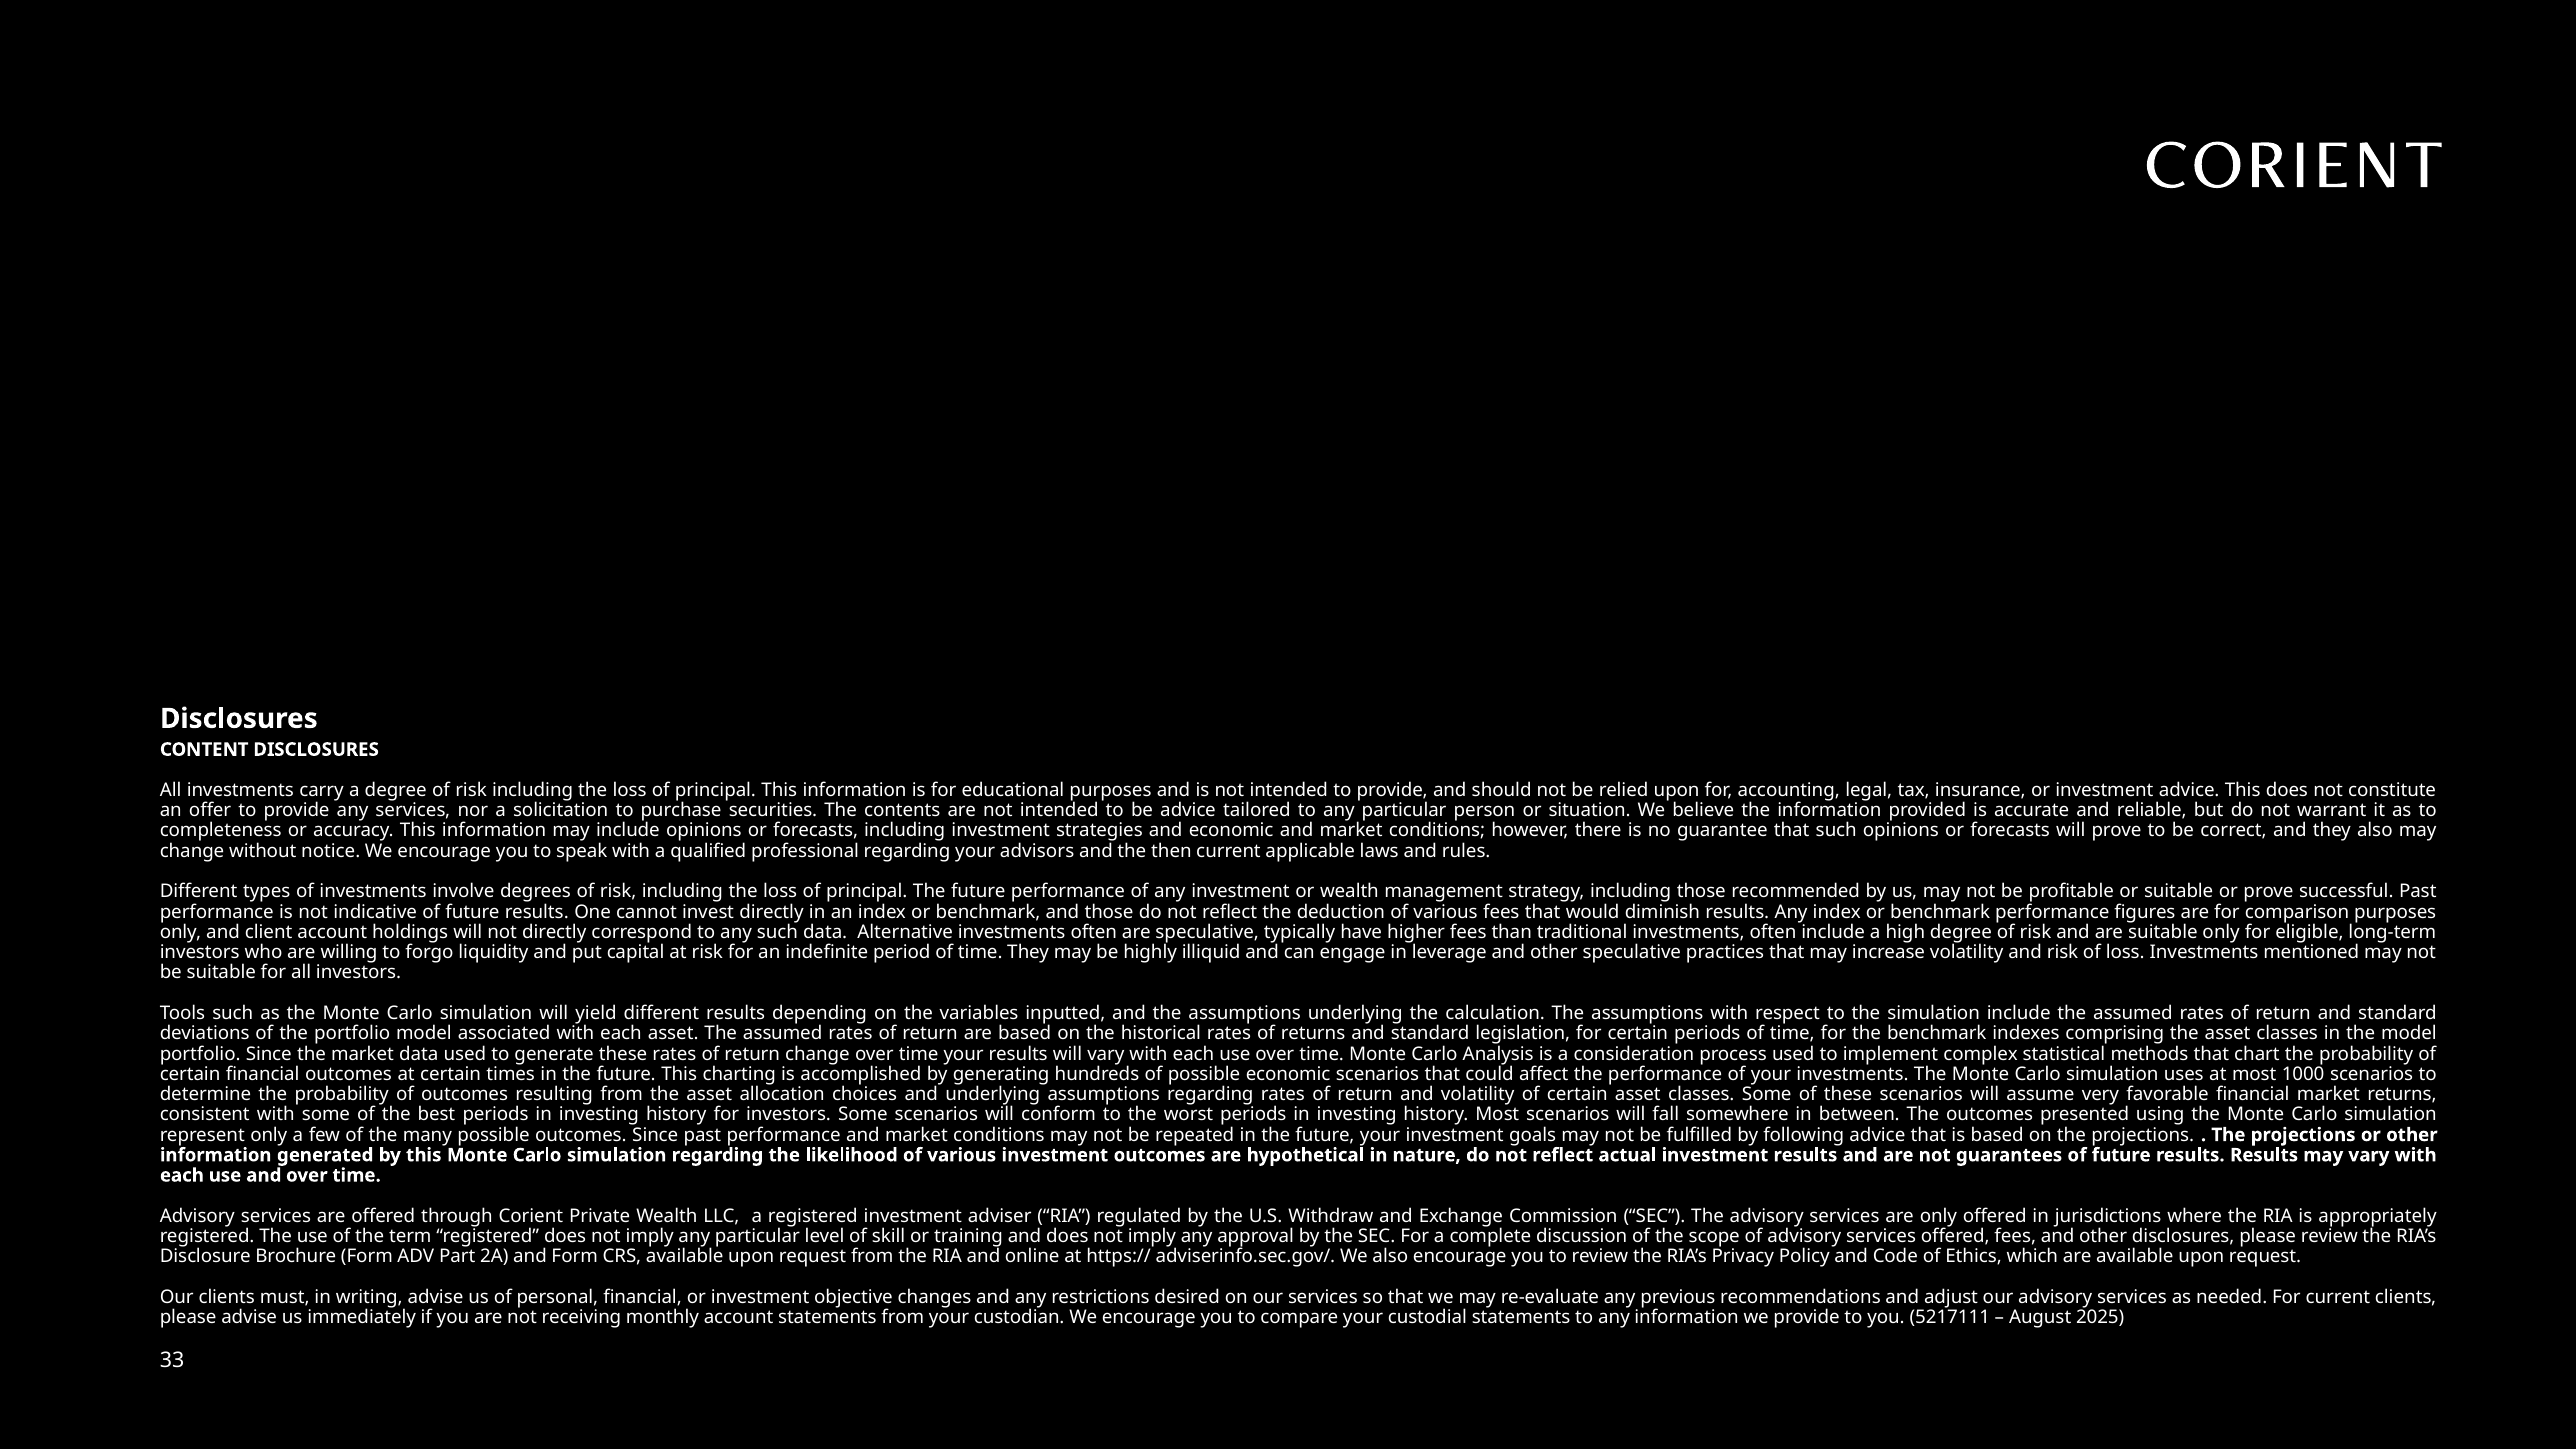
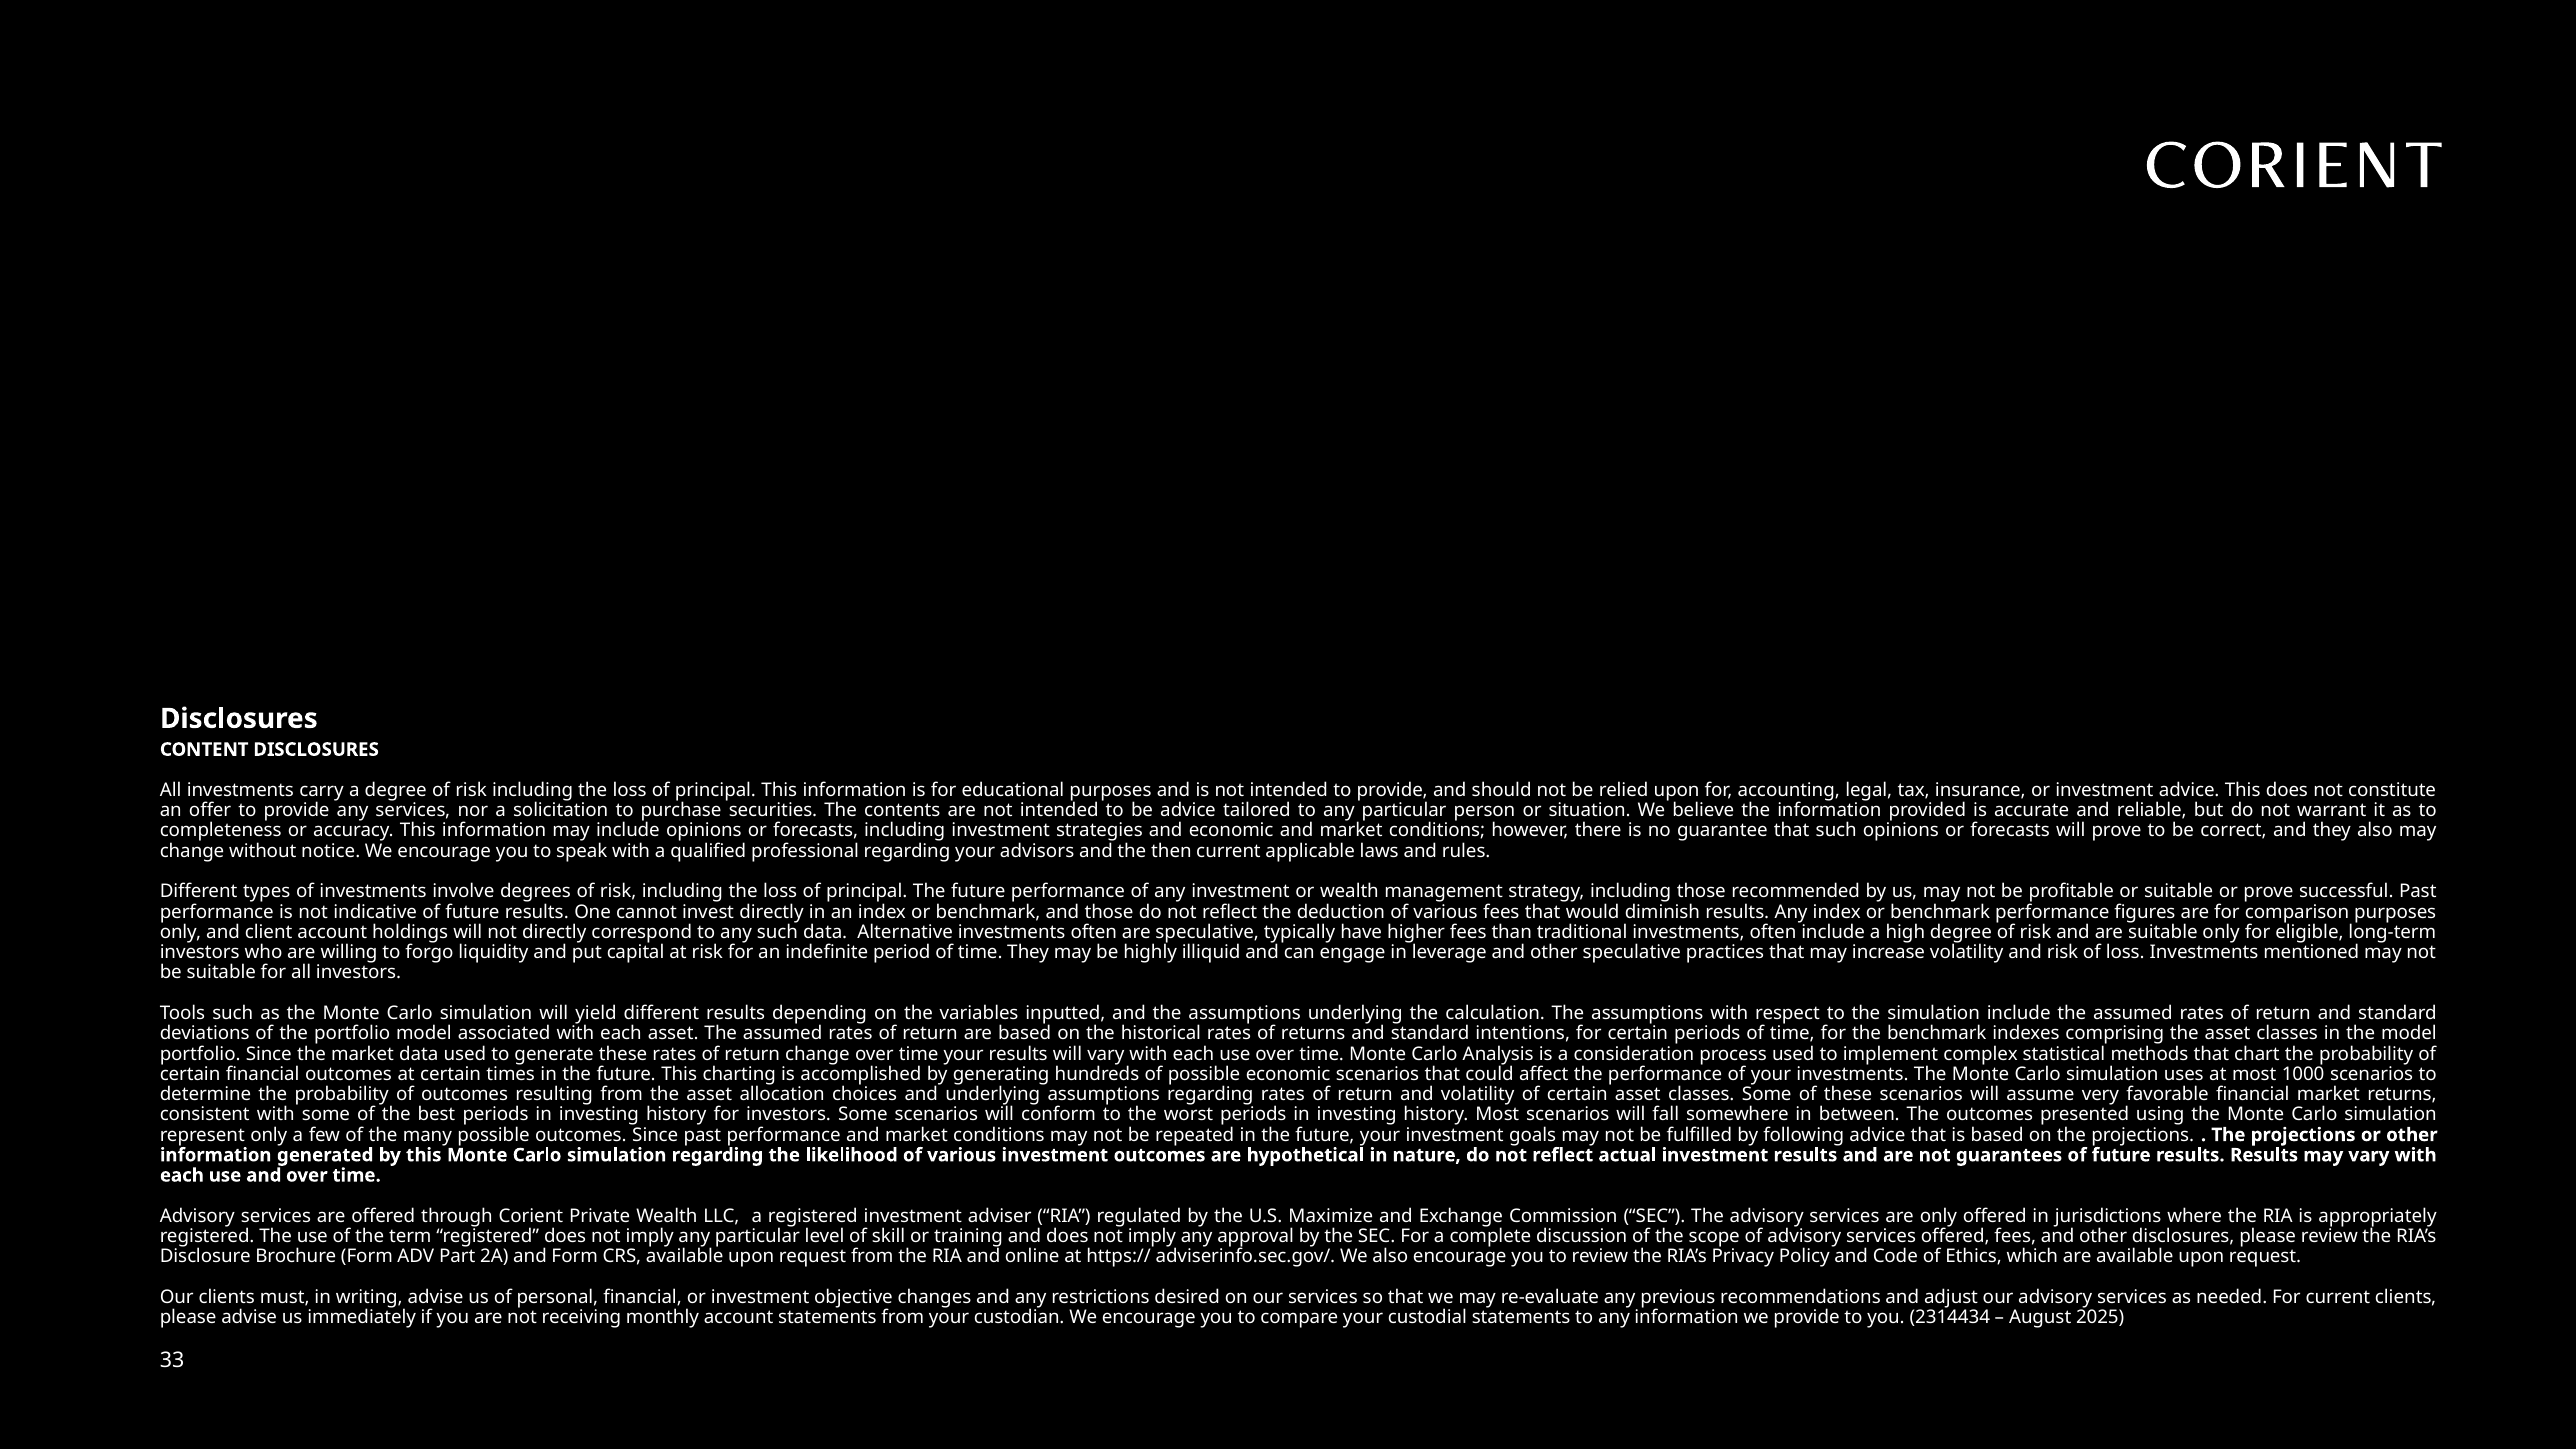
legislation: legislation -> intentions (1523, 1034)
Withdraw: Withdraw -> Maximize (1331, 1216)
5217111: 5217111 -> 2314434 (1950, 1318)
